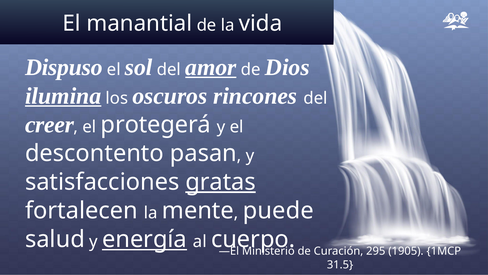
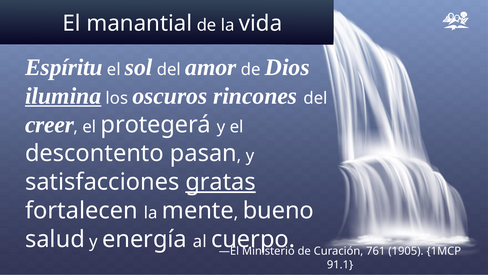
Dispuso: Dispuso -> Espíritu (64, 67)
amor underline: present -> none (211, 67)
puede: puede -> bueno (278, 210)
energía underline: present -> none (145, 239)
295: 295 -> 761 (376, 251)
31.5: 31.5 -> 91.1 (340, 264)
